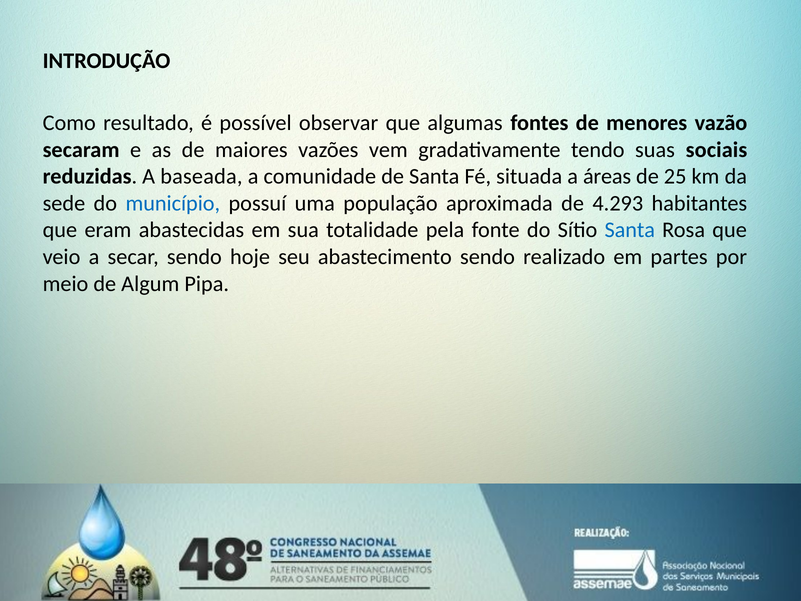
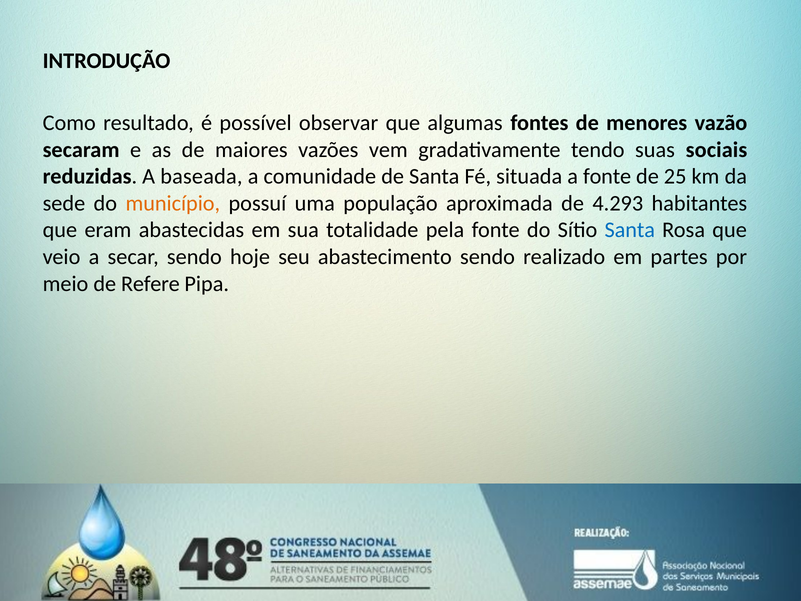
a áreas: áreas -> fonte (607, 177)
município colour: blue -> orange (173, 203)
Algum: Algum -> Refere (150, 284)
